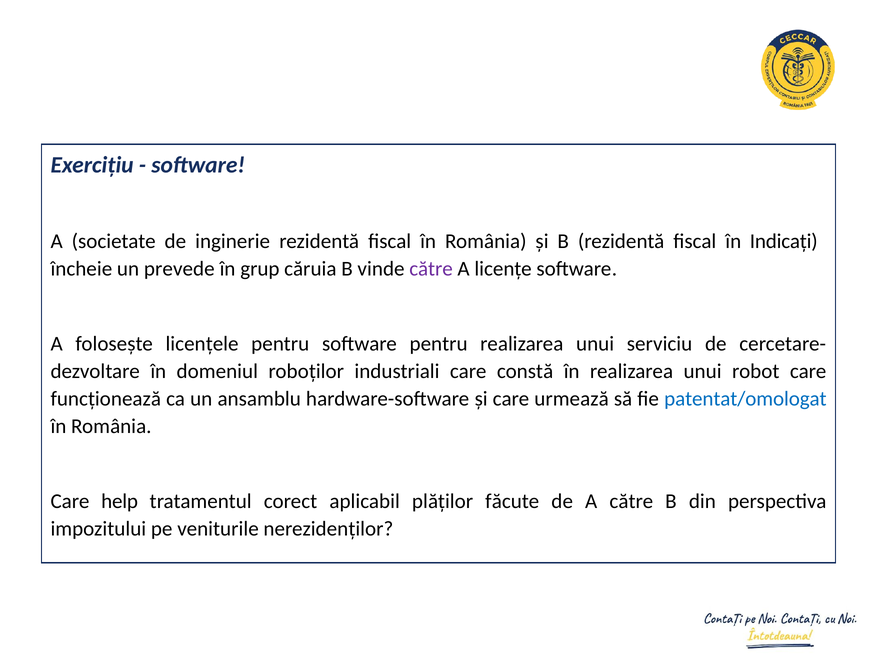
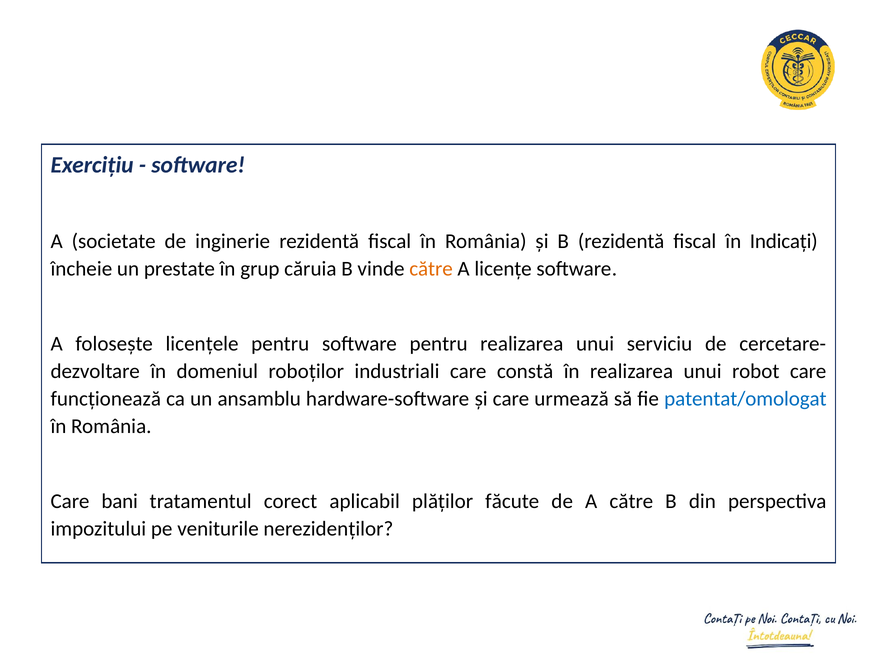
prevede: prevede -> prestate (179, 269)
către colour: purple -> orange (431, 269)
help: help -> bani (120, 501)
